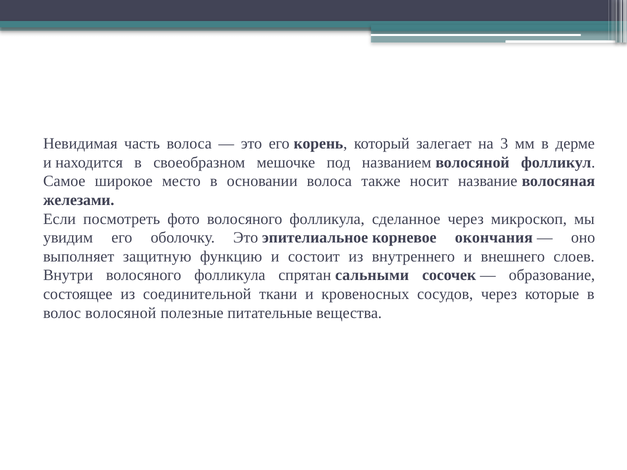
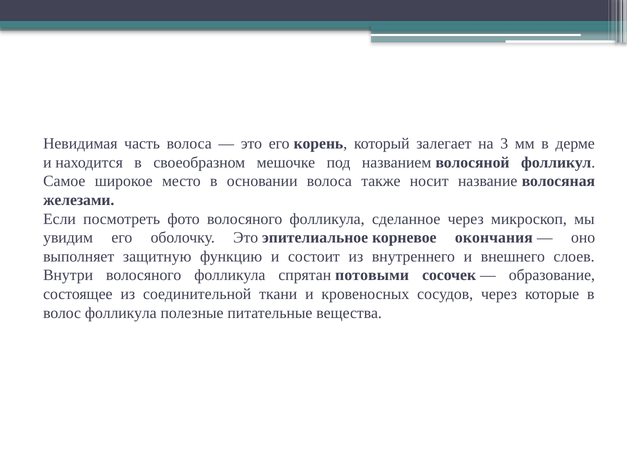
сальными: сальными -> потовыми (372, 275)
волос волосяной: волосяной -> фолликула (121, 313)
